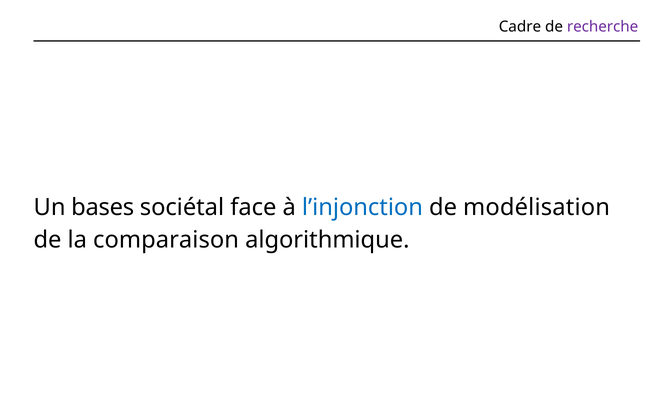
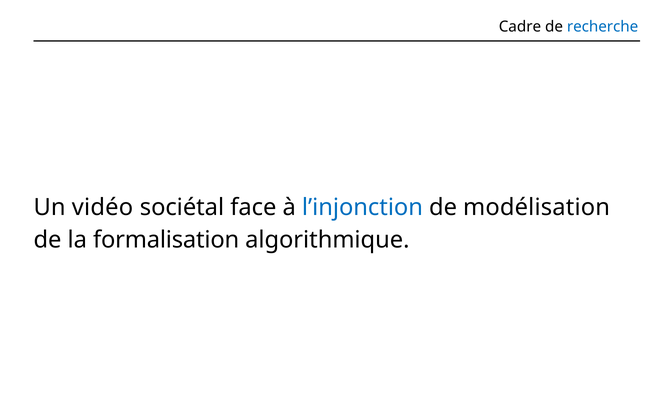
recherche colour: purple -> blue (603, 27)
bases: bases -> vidéo (102, 207)
comparaison: comparaison -> formalisation (166, 240)
